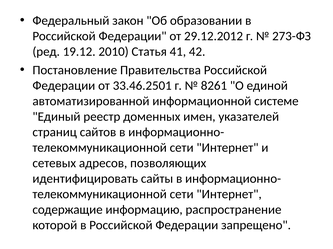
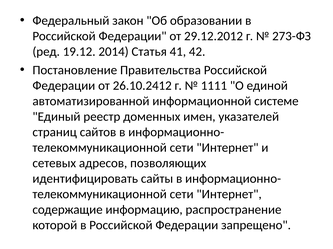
2010: 2010 -> 2014 (114, 52)
33.46.2501: 33.46.2501 -> 26.10.2412 (142, 86)
8261: 8261 -> 1111 (214, 86)
